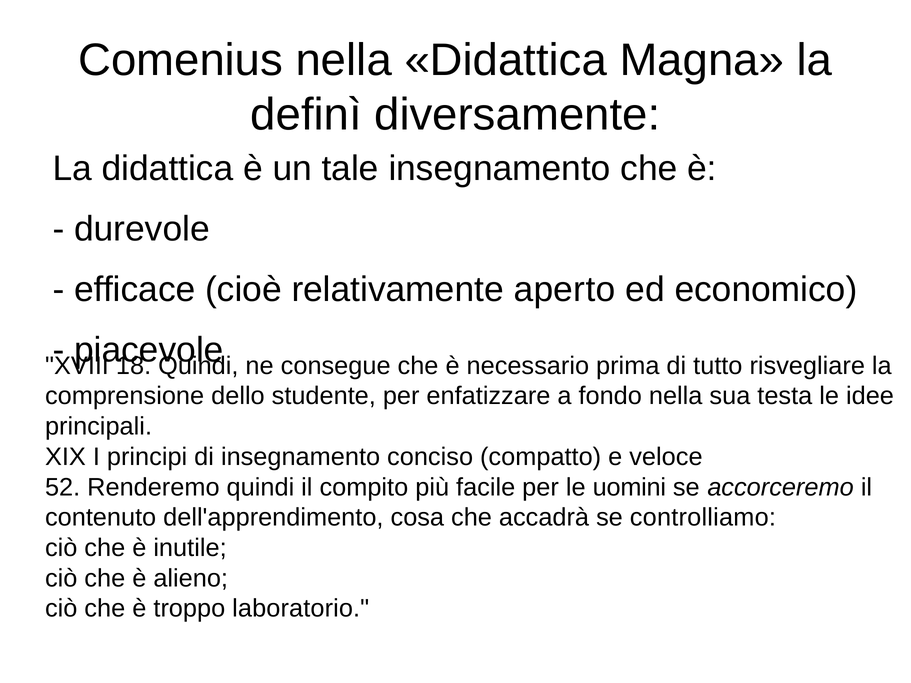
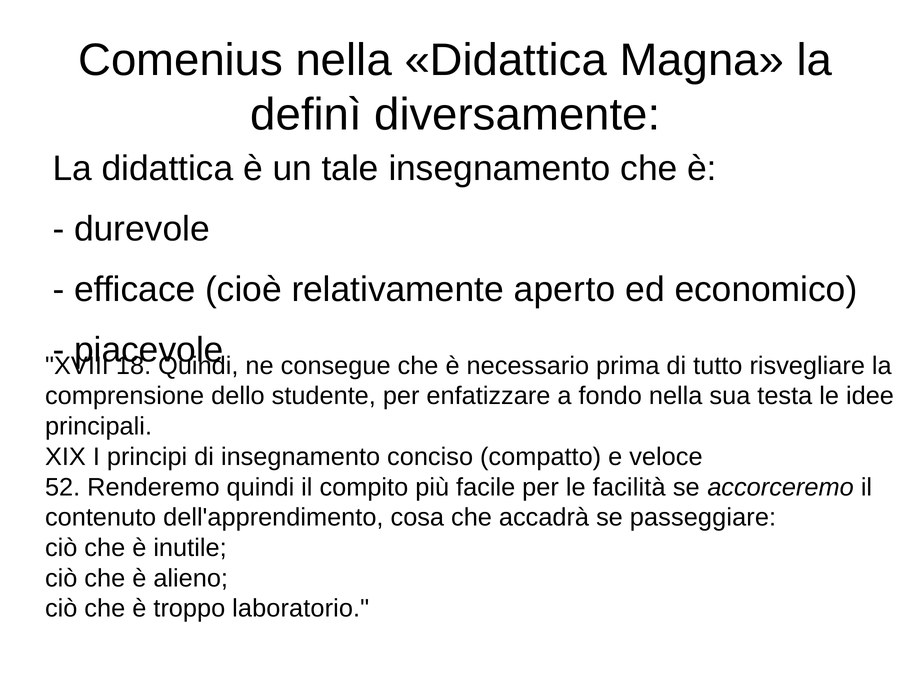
uomini: uomini -> facilità (629, 487)
controlliamo: controlliamo -> passeggiare (703, 518)
